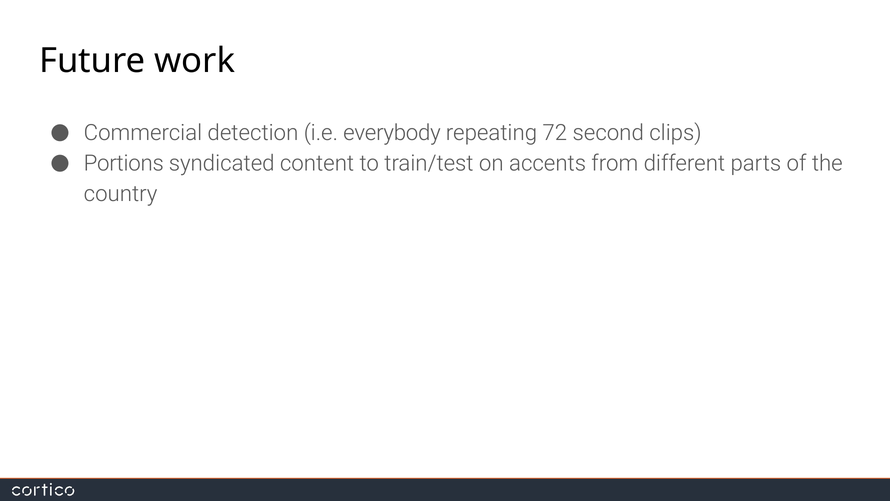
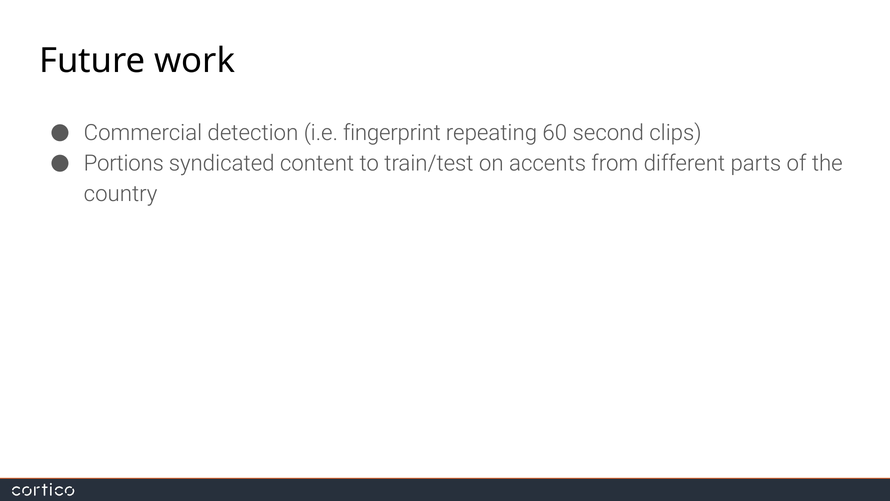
everybody: everybody -> fingerprint (392, 133)
72: 72 -> 60 (555, 133)
